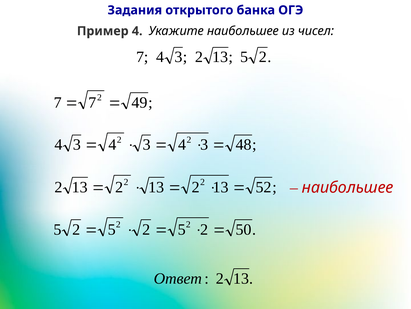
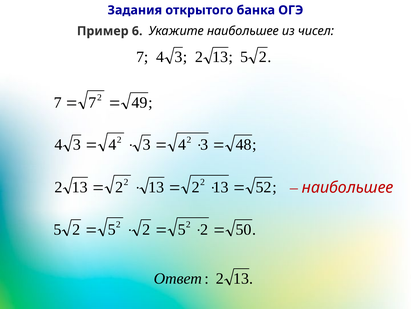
Пример 4: 4 -> 6 (137, 31)
